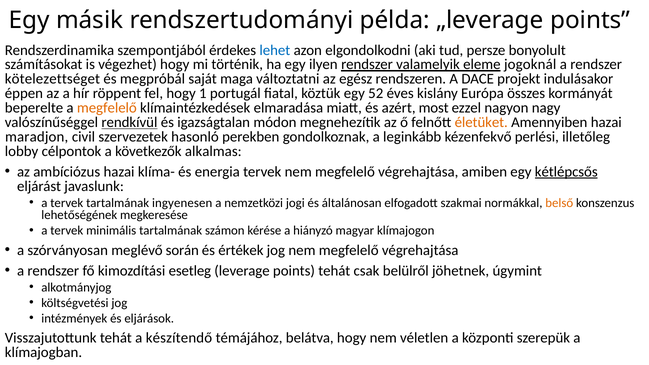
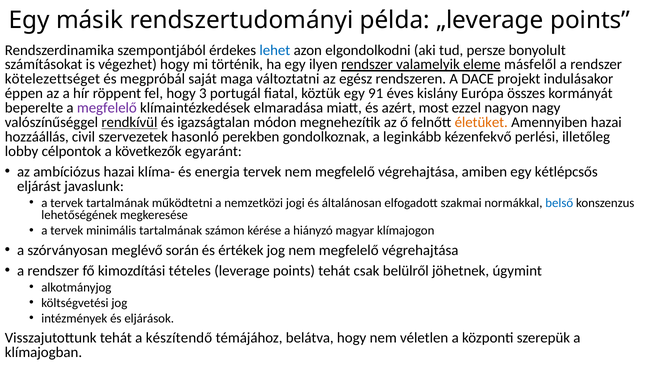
jogoknál: jogoknál -> másfelől (530, 65)
1: 1 -> 3 (203, 93)
52: 52 -> 91 (376, 93)
megfelelő colour: orange -> purple (107, 108)
maradjon: maradjon -> hozzáállás (37, 137)
alkalmas: alkalmas -> egyaránt (213, 151)
kétlépcsős underline: present -> none (566, 172)
ingyenesen: ingyenesen -> működtetni (182, 203)
belső colour: orange -> blue (559, 203)
esetleg: esetleg -> tételes (190, 271)
